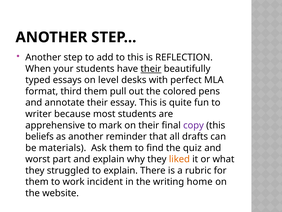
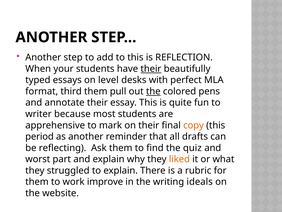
the underline: none -> present (153, 91)
copy colour: purple -> orange (193, 125)
beliefs: beliefs -> period (39, 136)
materials: materials -> reflecting (63, 148)
incident: incident -> improve (105, 181)
home: home -> ideals (200, 181)
